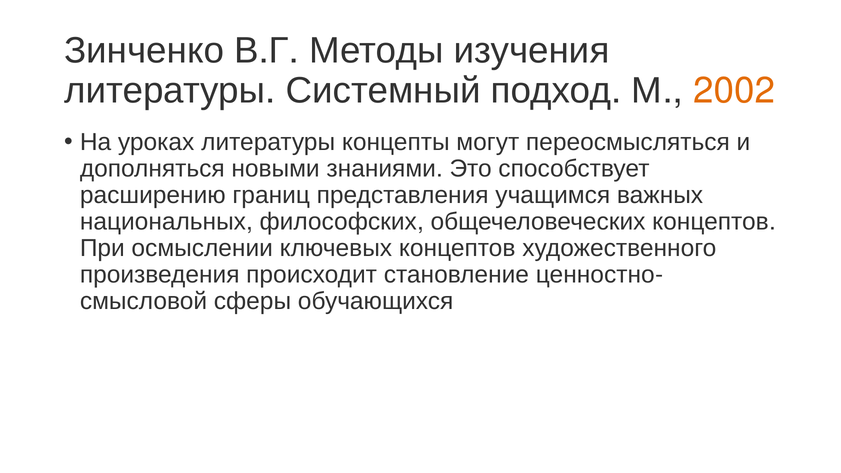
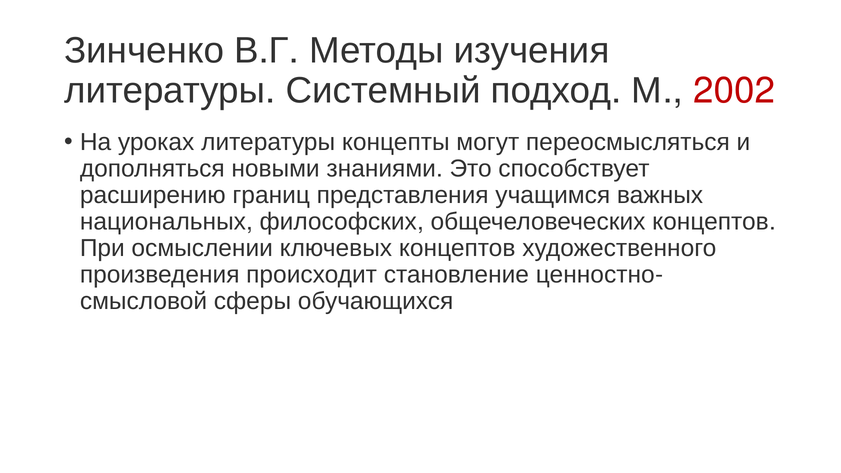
2002 colour: orange -> red (734, 91)
